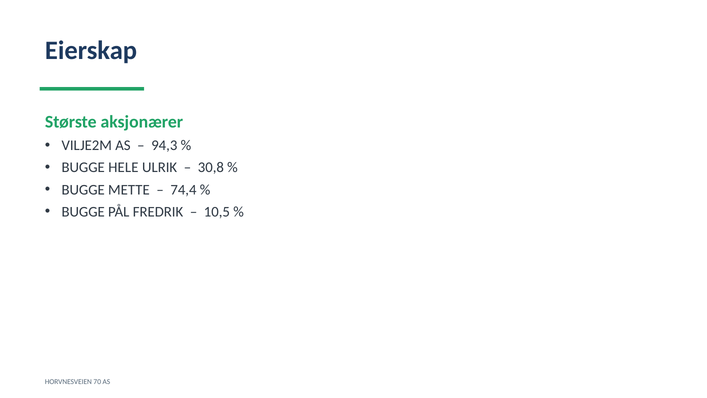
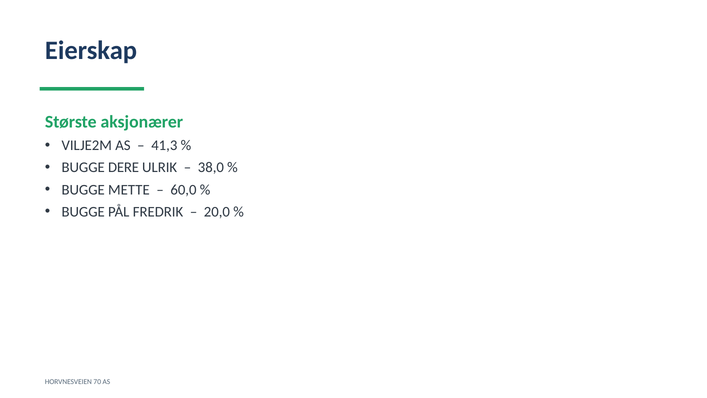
94,3: 94,3 -> 41,3 (164, 145)
HELE: HELE -> DERE (124, 167)
30,8: 30,8 -> 38,0 (211, 167)
74,4: 74,4 -> 60,0 (183, 190)
10,5: 10,5 -> 20,0 (217, 212)
